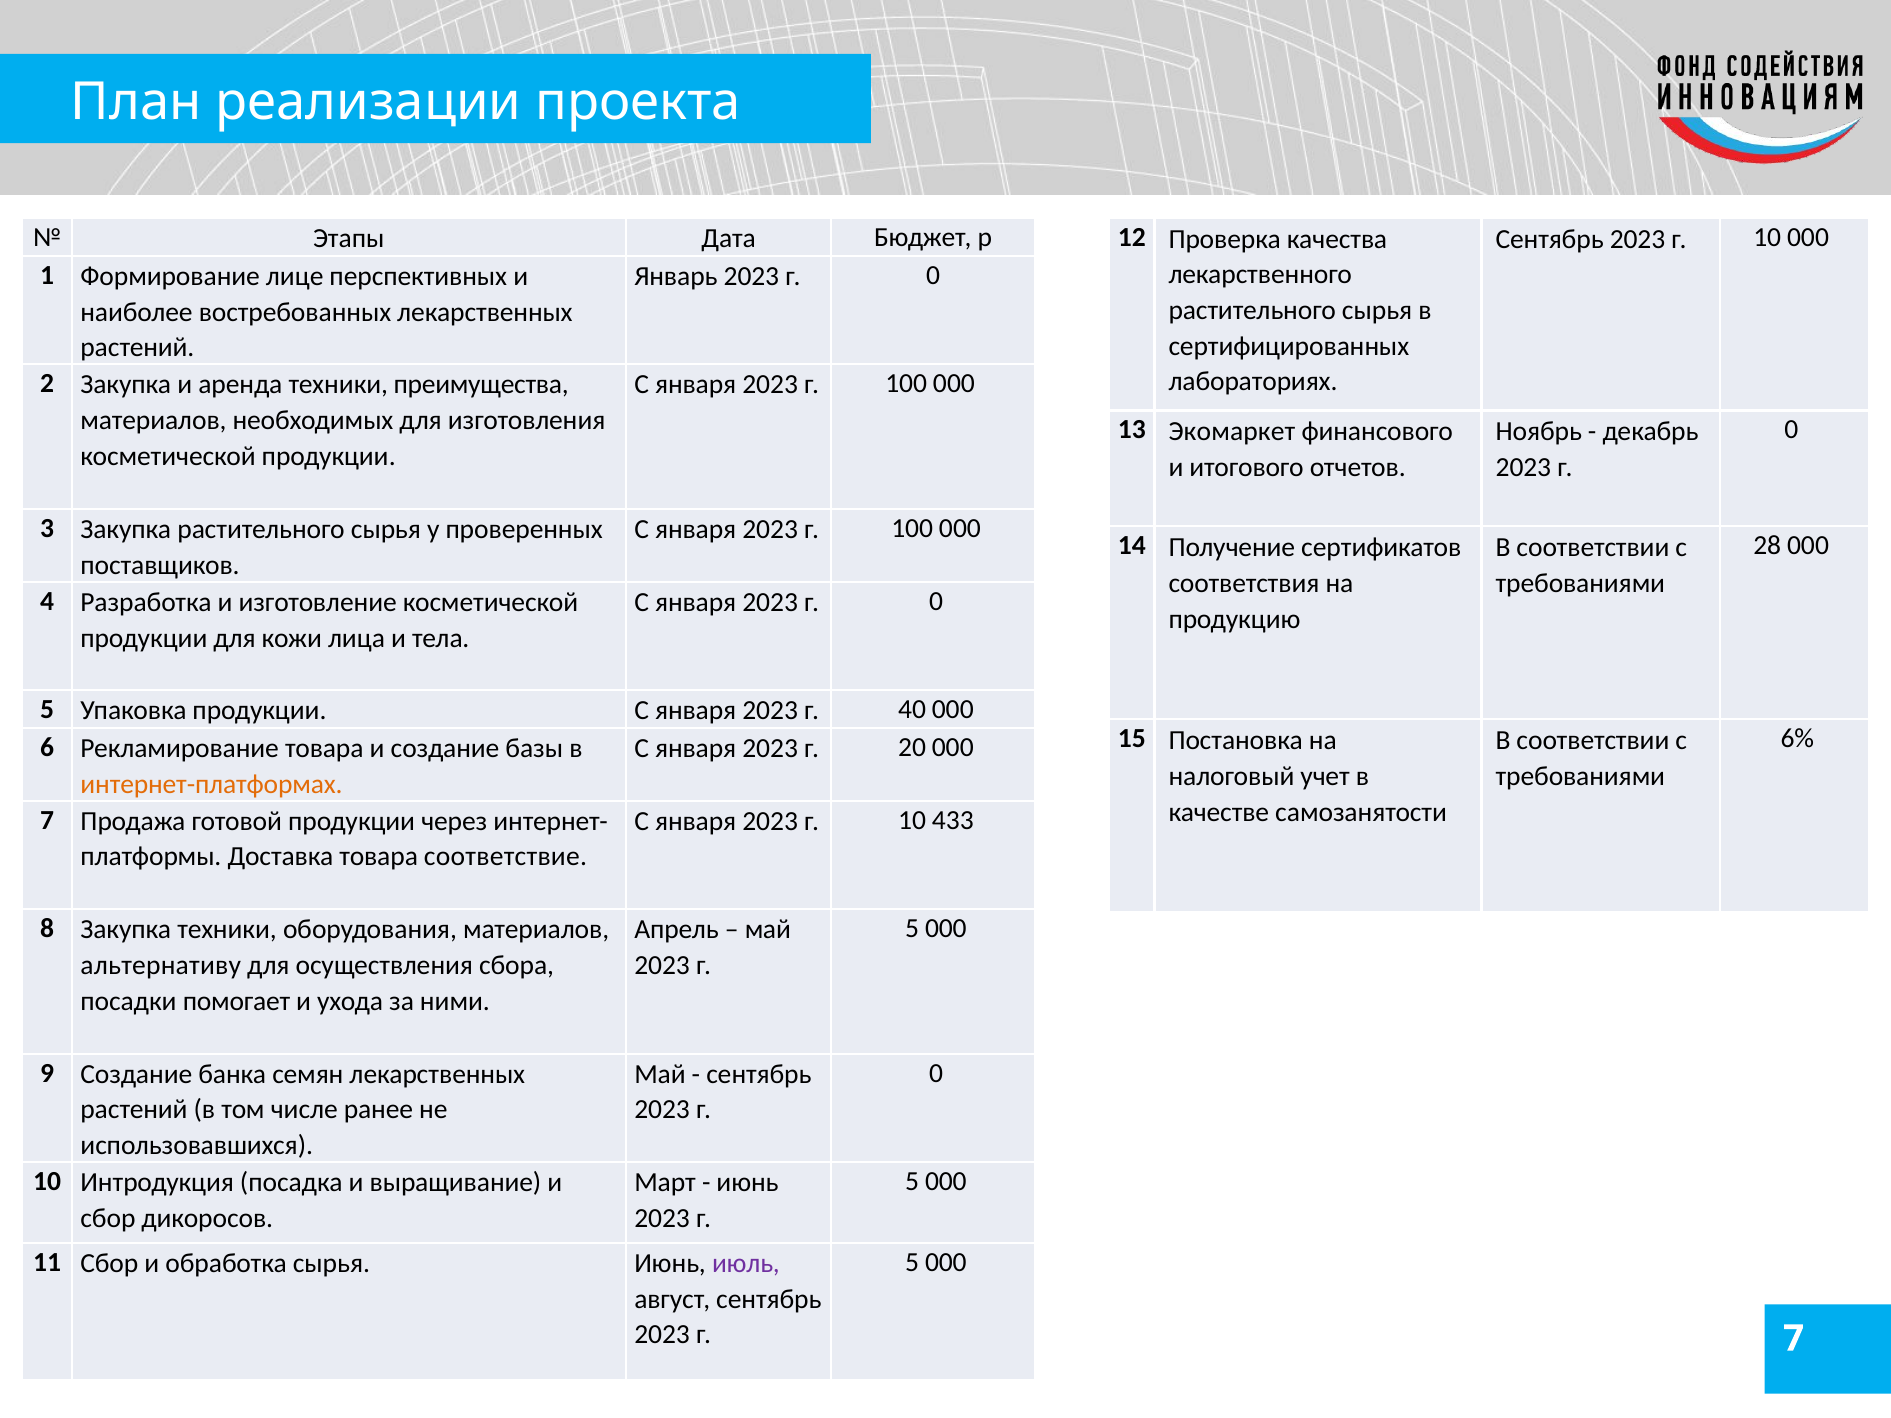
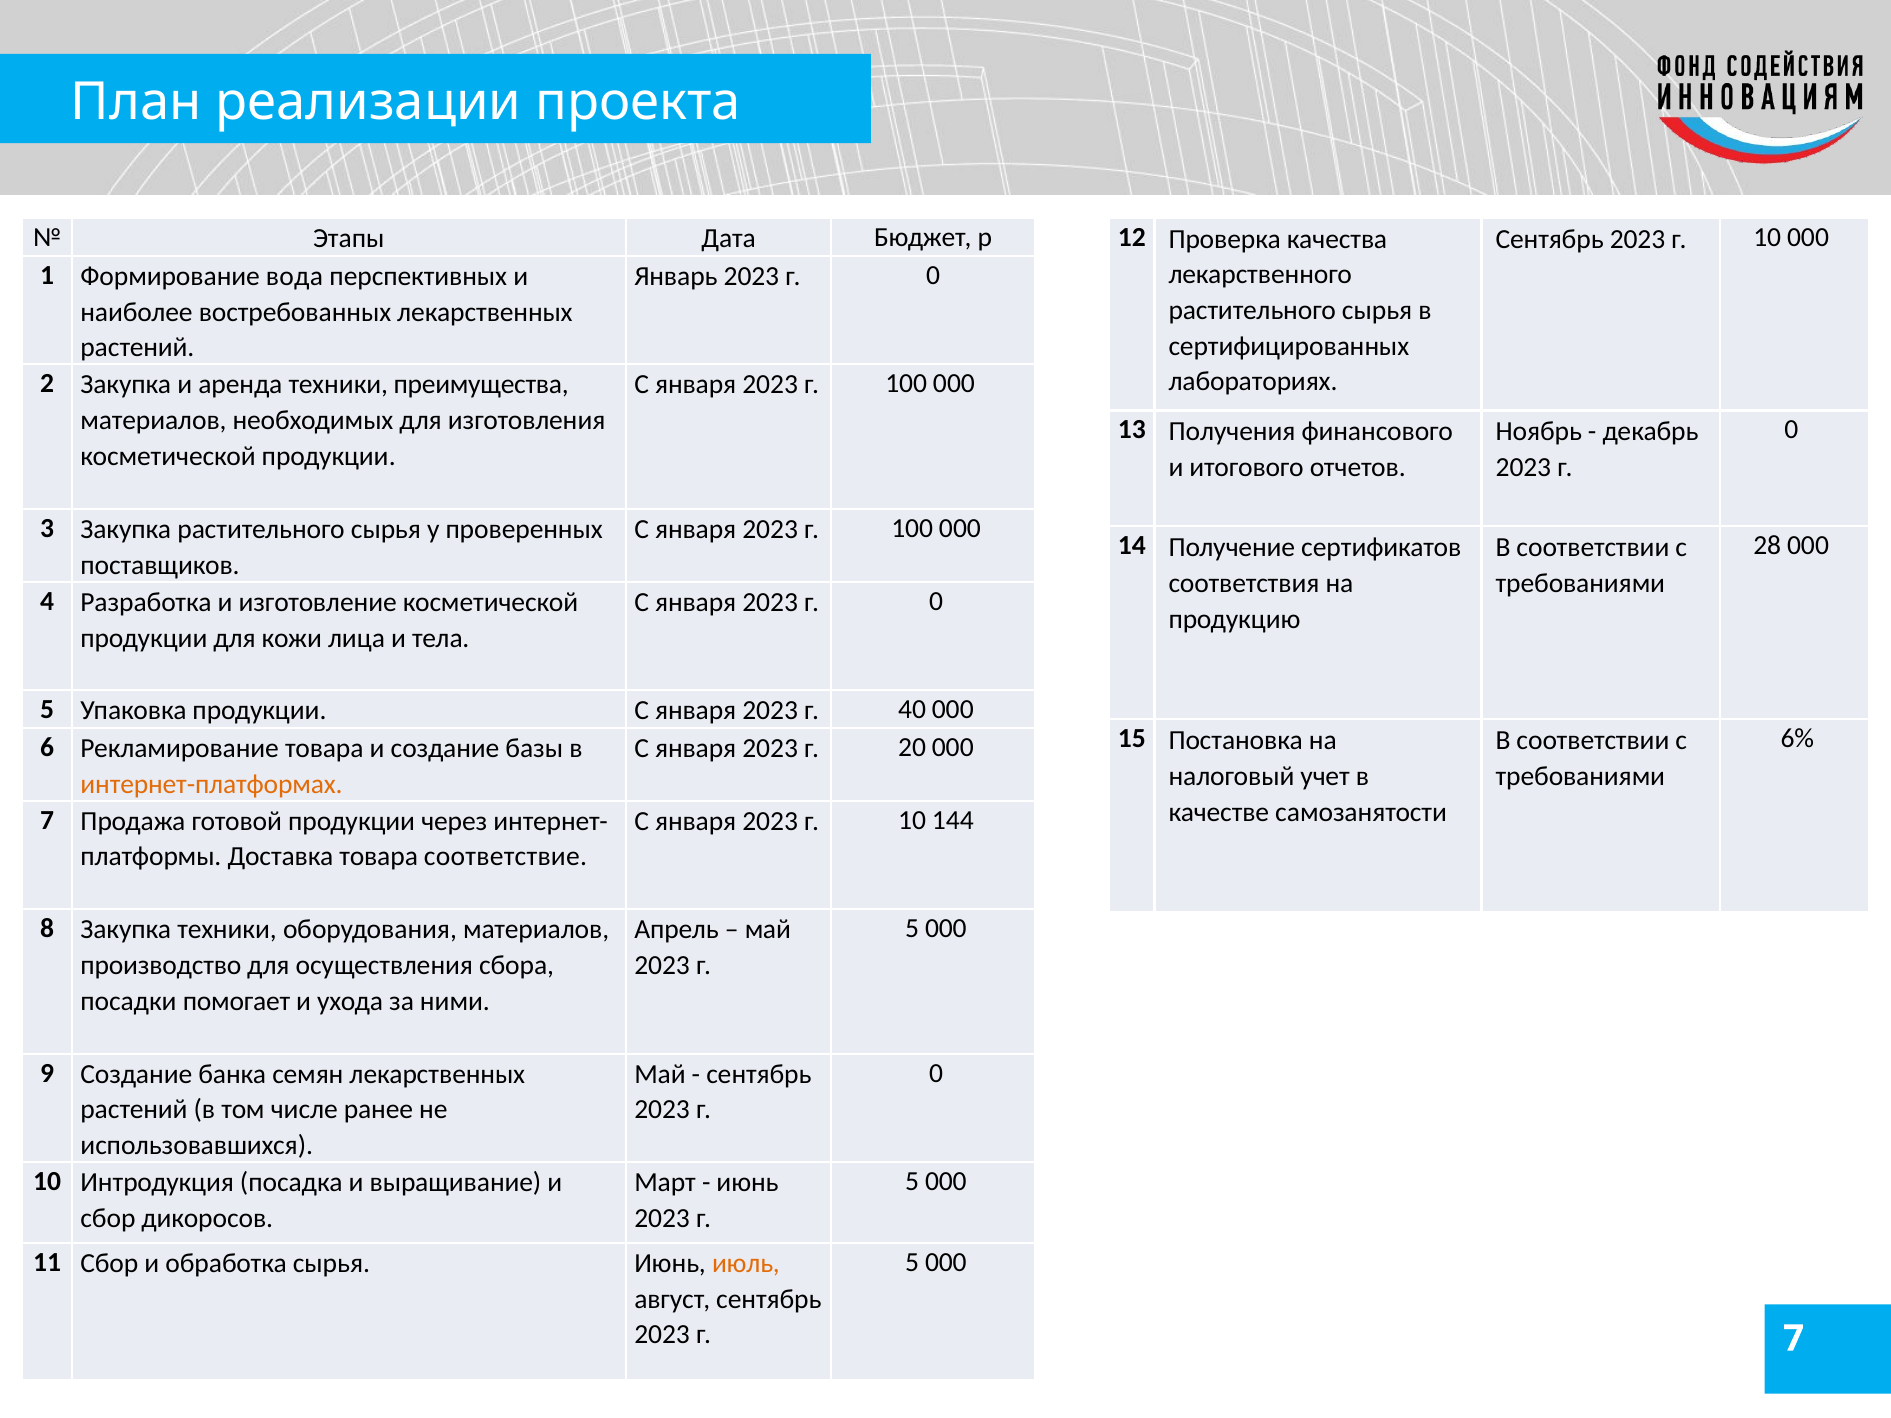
лице: лице -> вода (295, 276)
Экомаркет: Экомаркет -> Получения (1232, 432)
433: 433 -> 144 (953, 820)
альтернативу: альтернативу -> производство (161, 965)
июль colour: purple -> orange (746, 1264)
